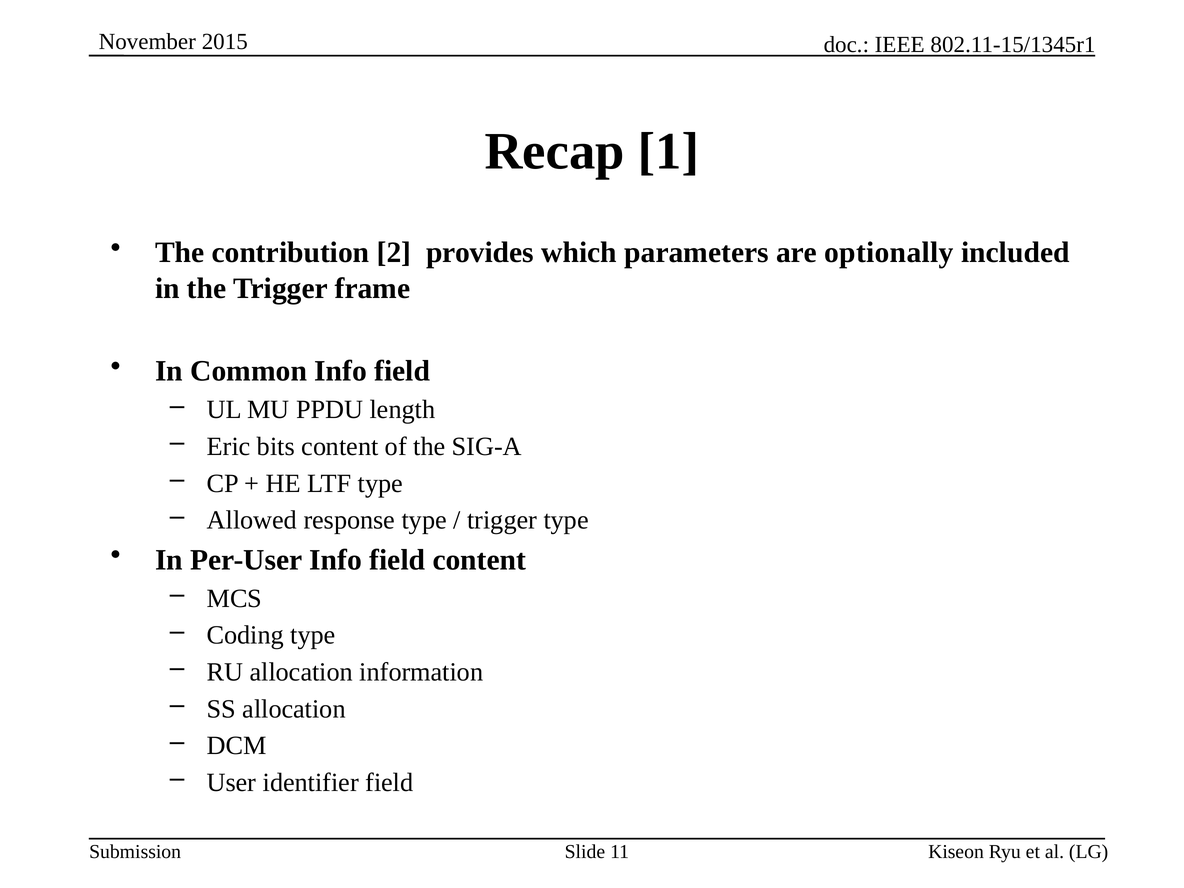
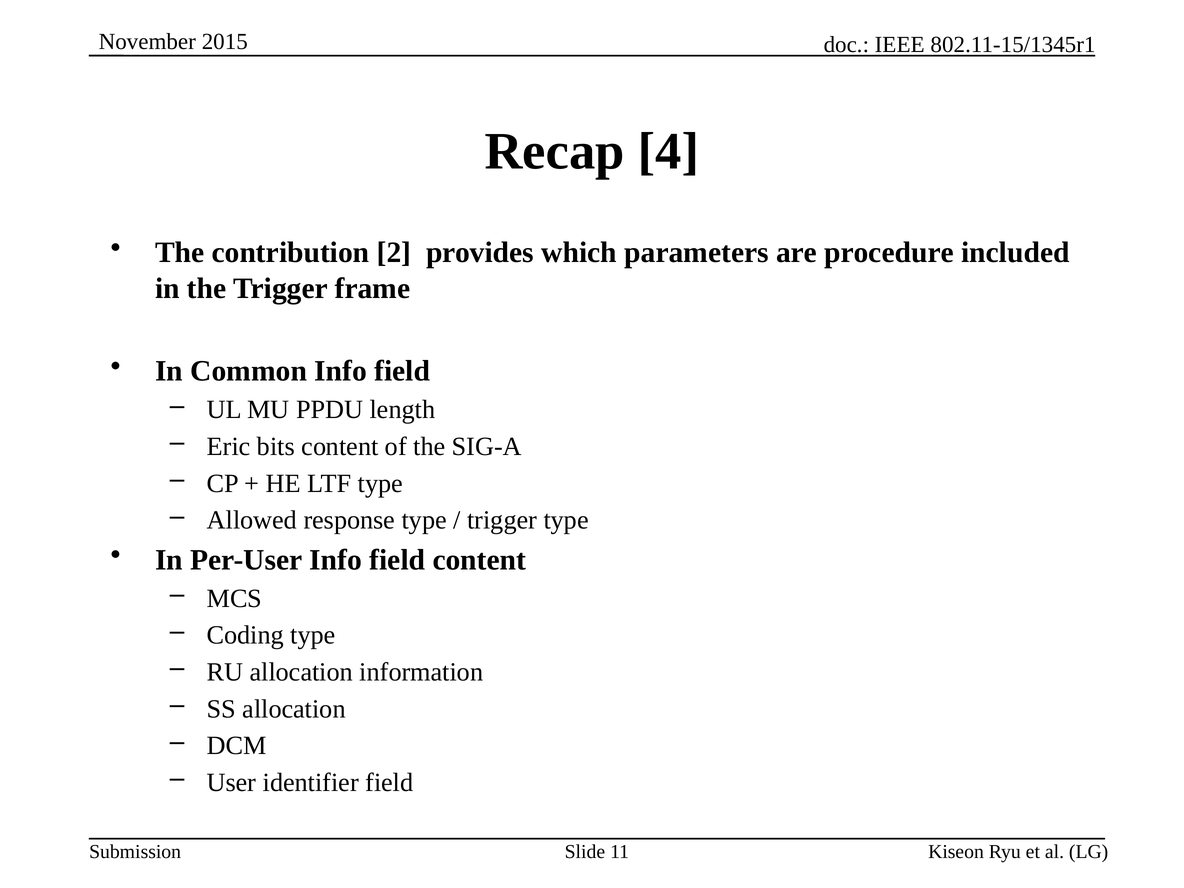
1: 1 -> 4 (669, 152)
optionally: optionally -> procedure (889, 253)
